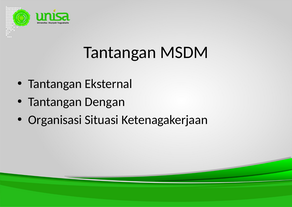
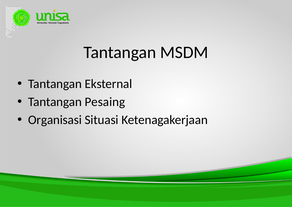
Dengan: Dengan -> Pesaing (105, 102)
